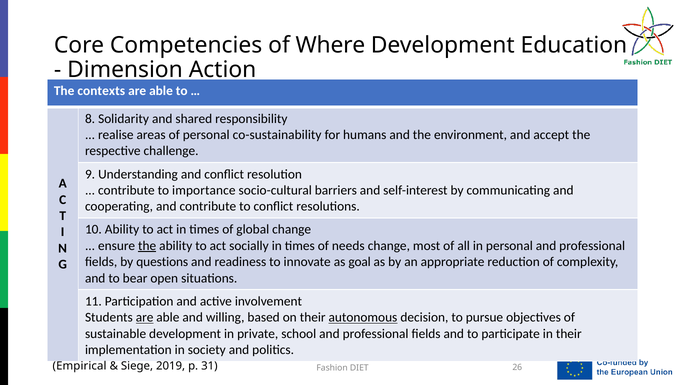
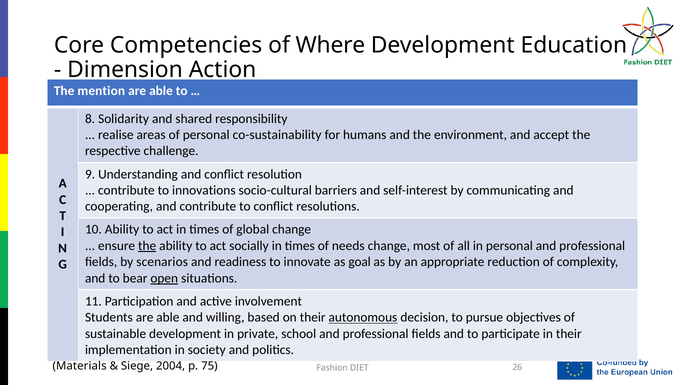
contexts: contexts -> mention (101, 91)
importance: importance -> innovations (204, 191)
questions: questions -> scenarios (162, 262)
open underline: none -> present (164, 278)
are underline: present -> none (145, 318)
Empirical: Empirical -> Materials (80, 366)
2019: 2019 -> 2004 (171, 366)
31: 31 -> 75 (209, 366)
